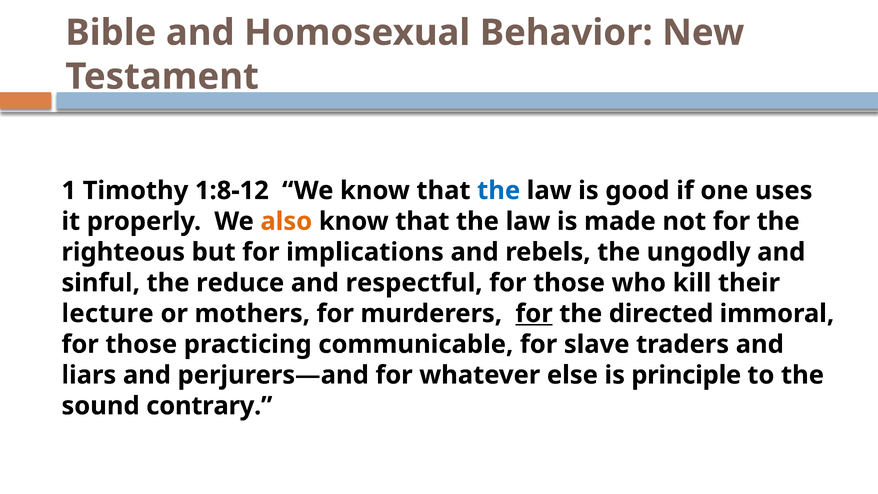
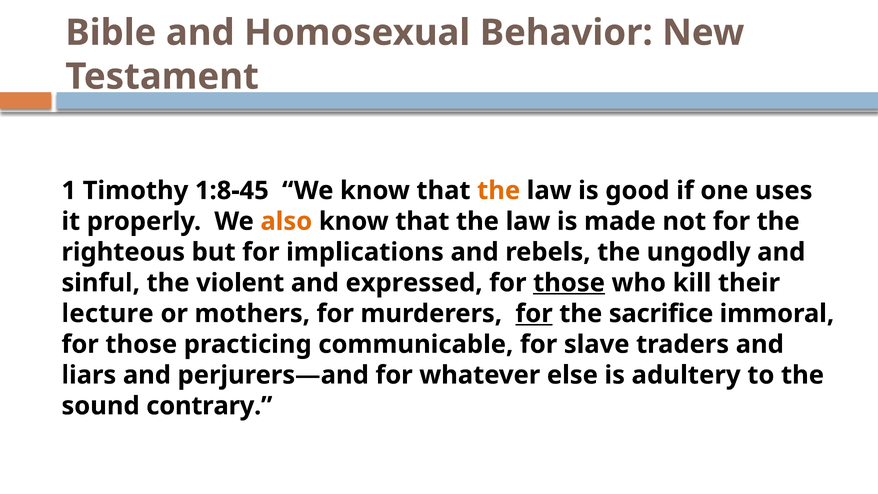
1:8-12: 1:8-12 -> 1:8-45 (232, 191)
the colour: blue -> orange (499, 191)
reduce: reduce -> violent (240, 283)
respectful: respectful -> expressed (414, 283)
those underline: none -> present (569, 283)
directed: directed -> sacrifice (661, 314)
principle: principle -> adultery (686, 375)
